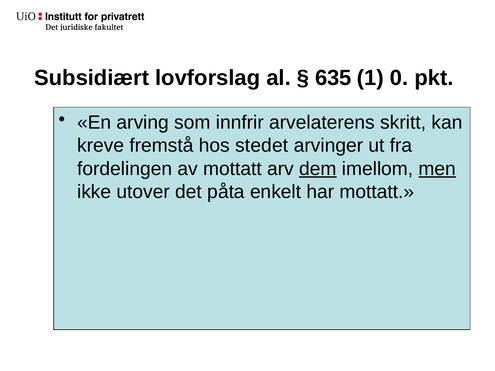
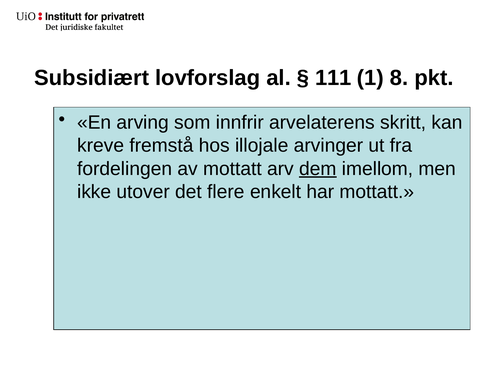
635: 635 -> 111 (333, 78)
0: 0 -> 8 (399, 78)
stedet: stedet -> illojale (262, 146)
men underline: present -> none (437, 169)
påta: påta -> flere (226, 192)
